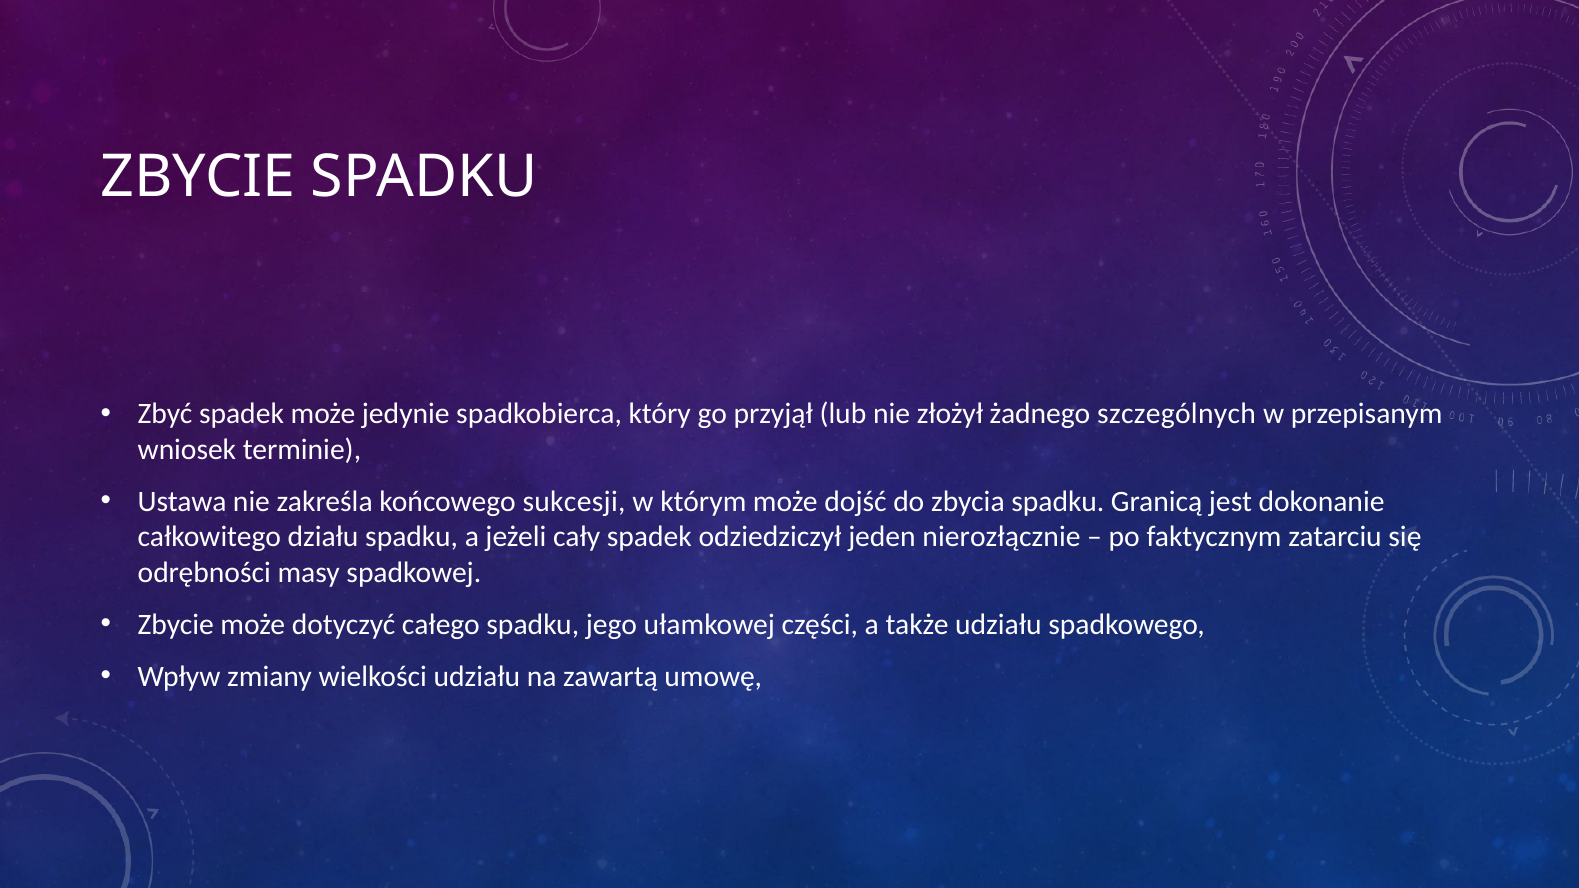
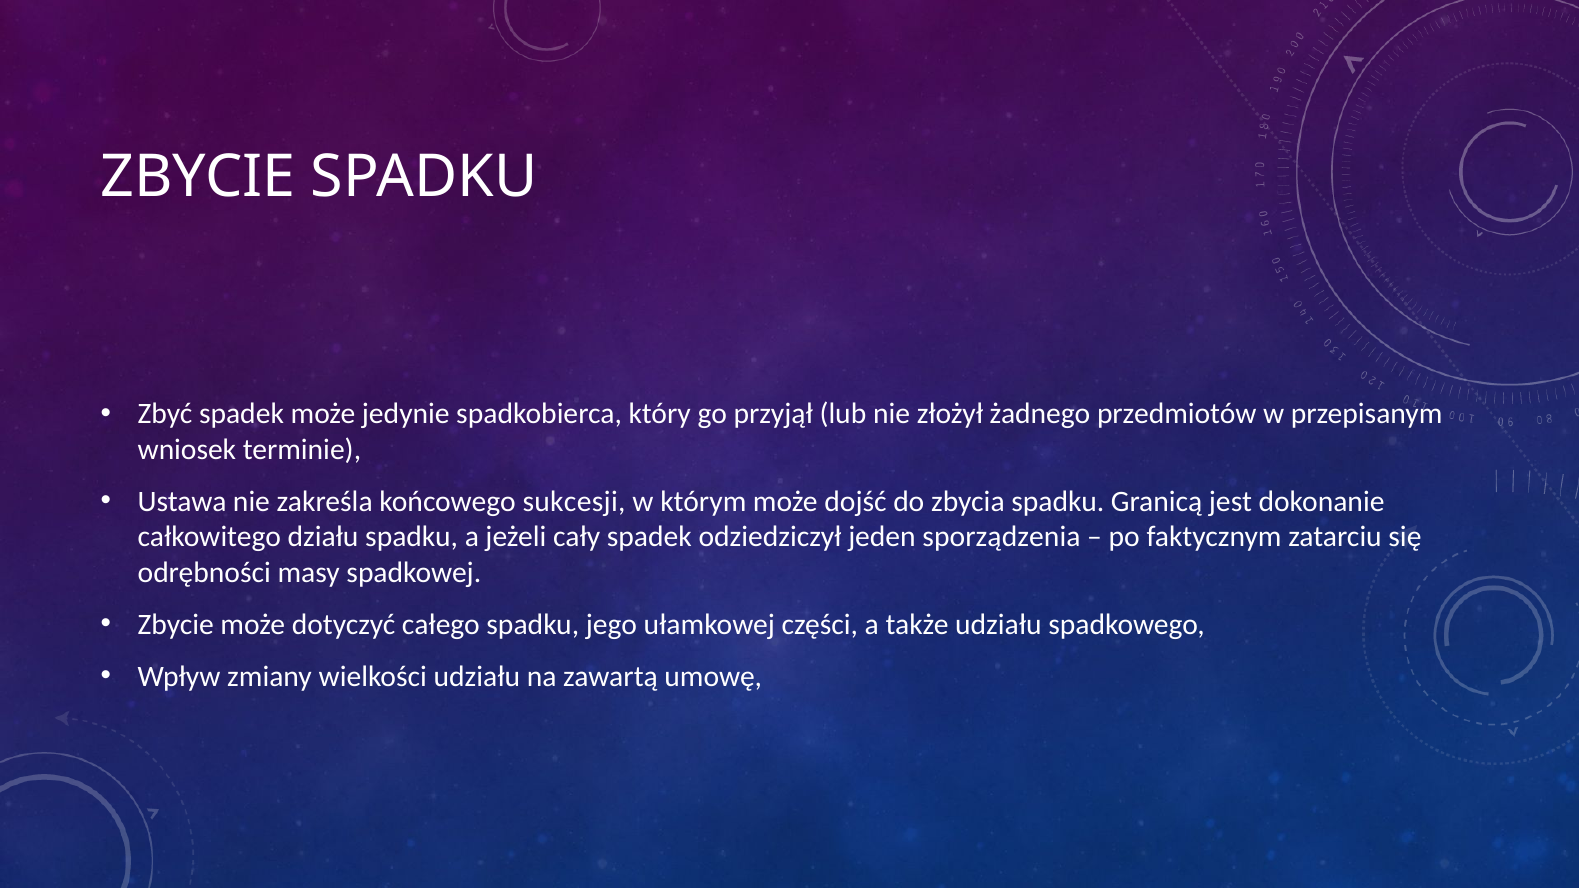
szczególnych: szczególnych -> przedmiotów (1177, 414)
nierozłącznie: nierozłącznie -> sporządzenia (1001, 537)
